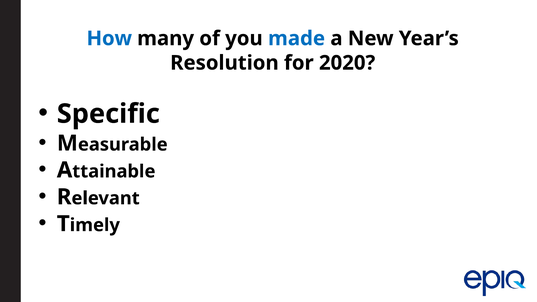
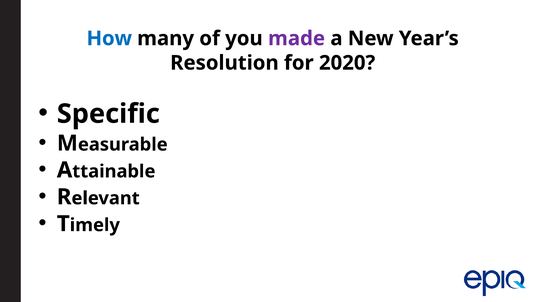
made colour: blue -> purple (297, 38)
